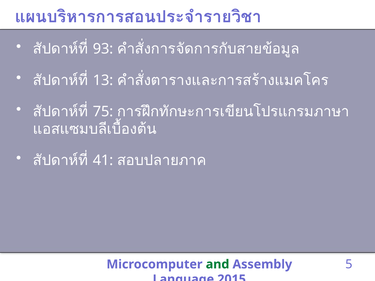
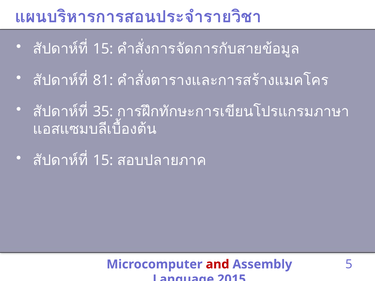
93: 93 -> 15 (103, 49)
13: 13 -> 81 (103, 80)
75: 75 -> 35 (103, 112)
41: 41 -> 15 (103, 161)
and colour: green -> red (218, 265)
